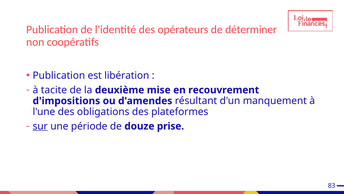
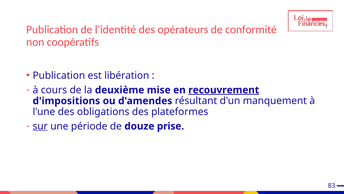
déterminer: déterminer -> conformité (251, 30)
tacite: tacite -> cours (54, 90)
recouvrement underline: none -> present (224, 90)
